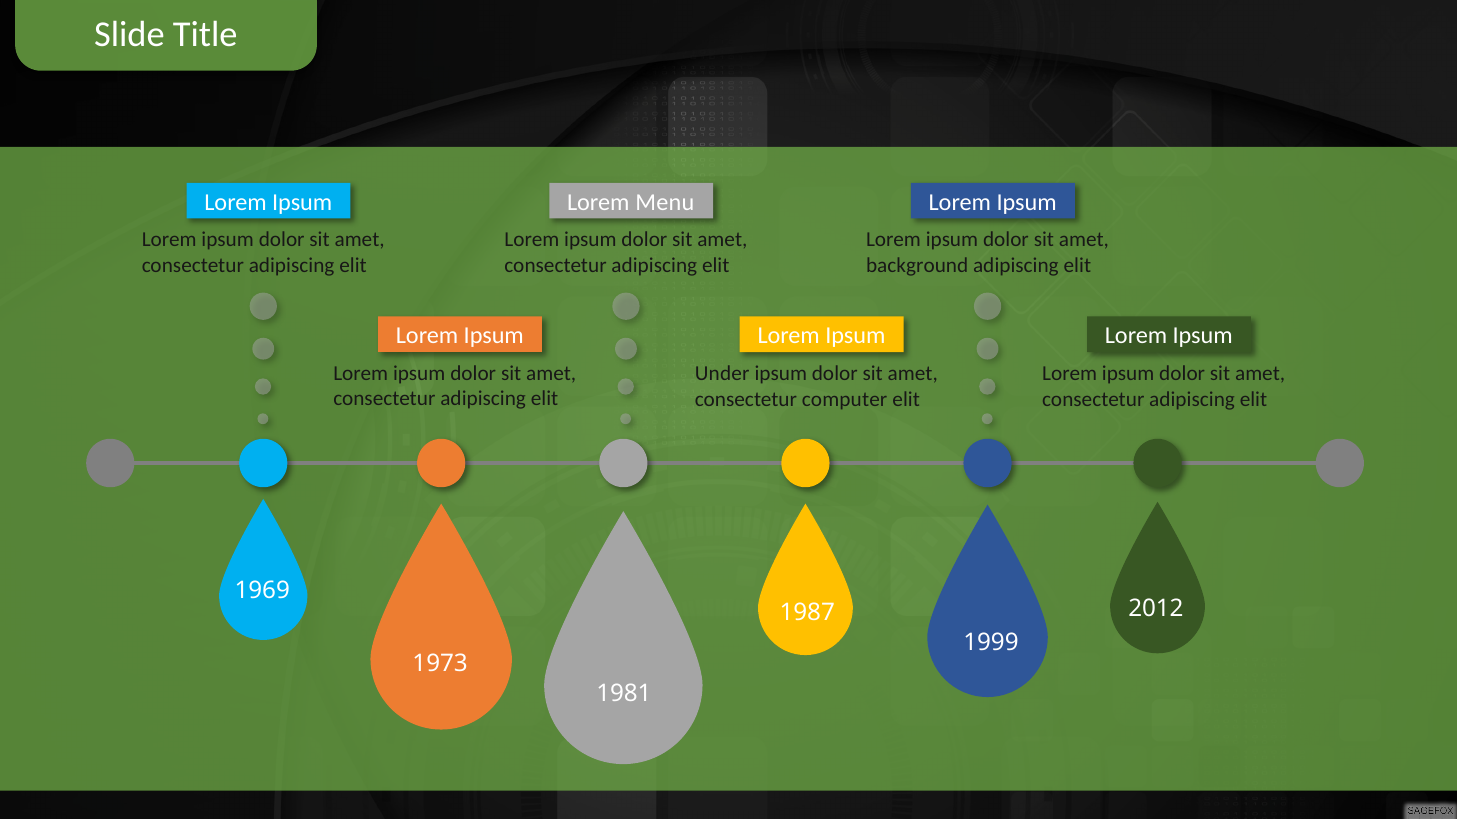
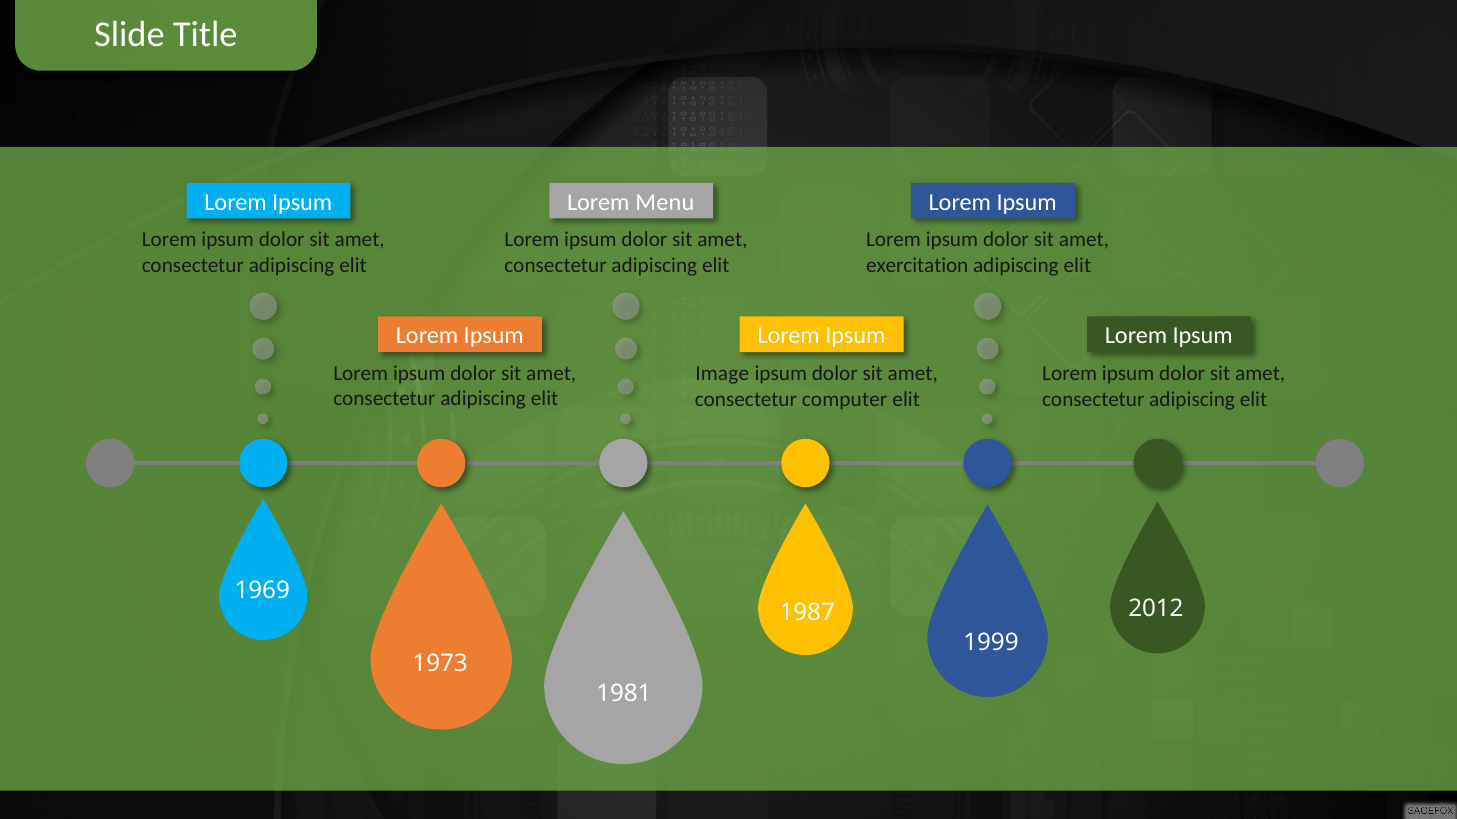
background: background -> exercitation (917, 266)
Under: Under -> Image (722, 374)
